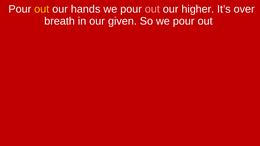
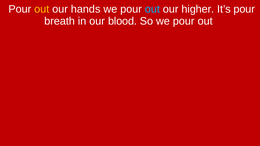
out colour: pink -> light blue (152, 9)
It’s over: over -> pour (244, 9)
given: given -> blood (122, 21)
